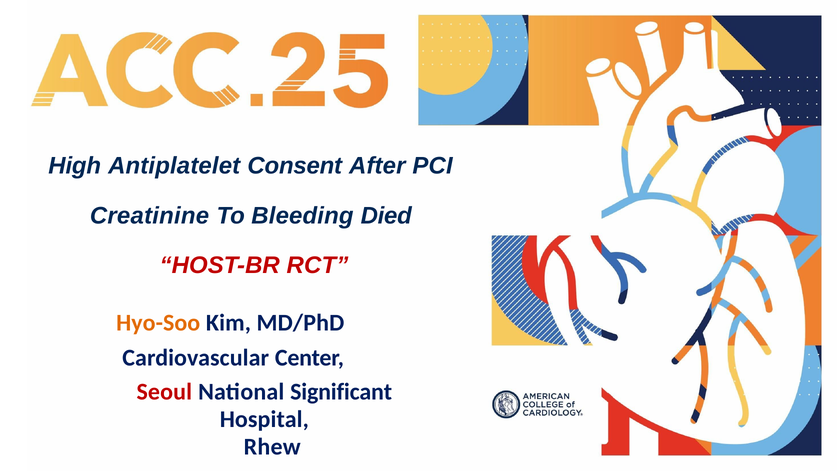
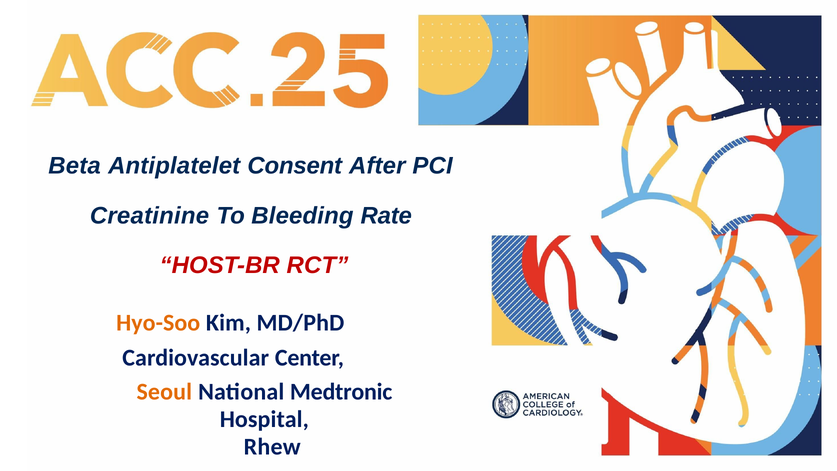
High: High -> Beta (75, 166)
Died: Died -> Rate (386, 216)
Seoul colour: red -> orange (164, 392)
Significant: Significant -> Medtronic (341, 392)
